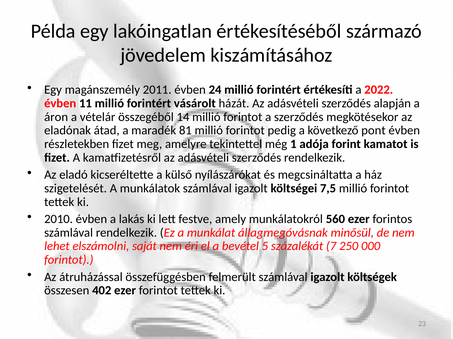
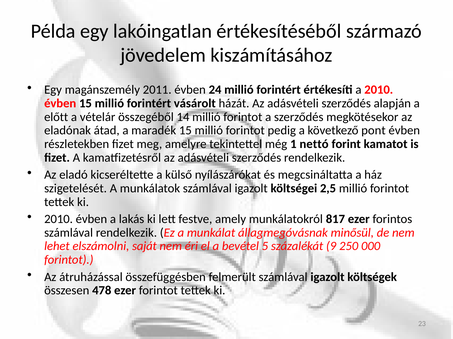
a 2022: 2022 -> 2010 (379, 90)
évben 11: 11 -> 15 (86, 104)
áron: áron -> előtt (56, 117)
maradék 81: 81 -> 15 (185, 131)
adója: adója -> nettó (314, 144)
7,5: 7,5 -> 2,5 (328, 189)
560: 560 -> 817 (335, 220)
7: 7 -> 9 (331, 247)
402: 402 -> 478 (102, 291)
